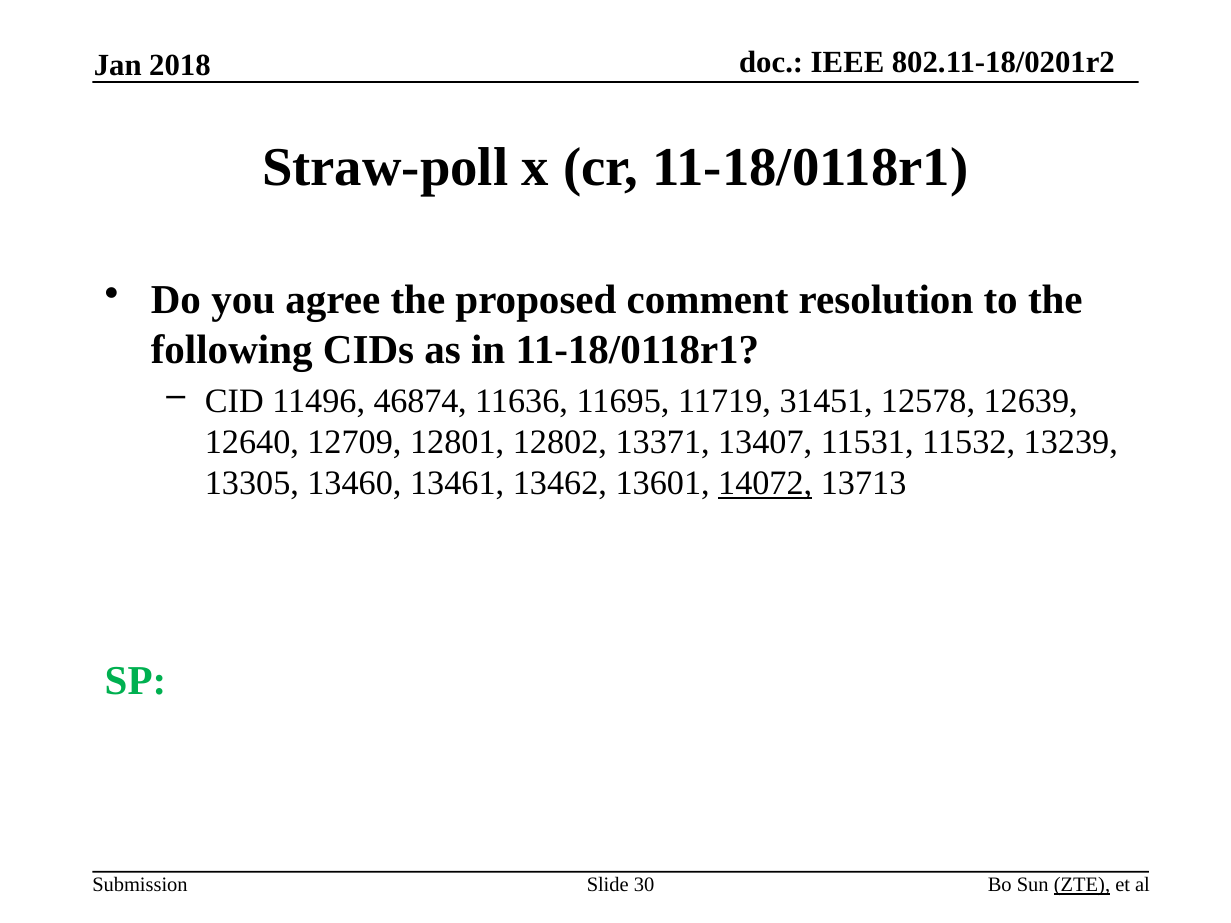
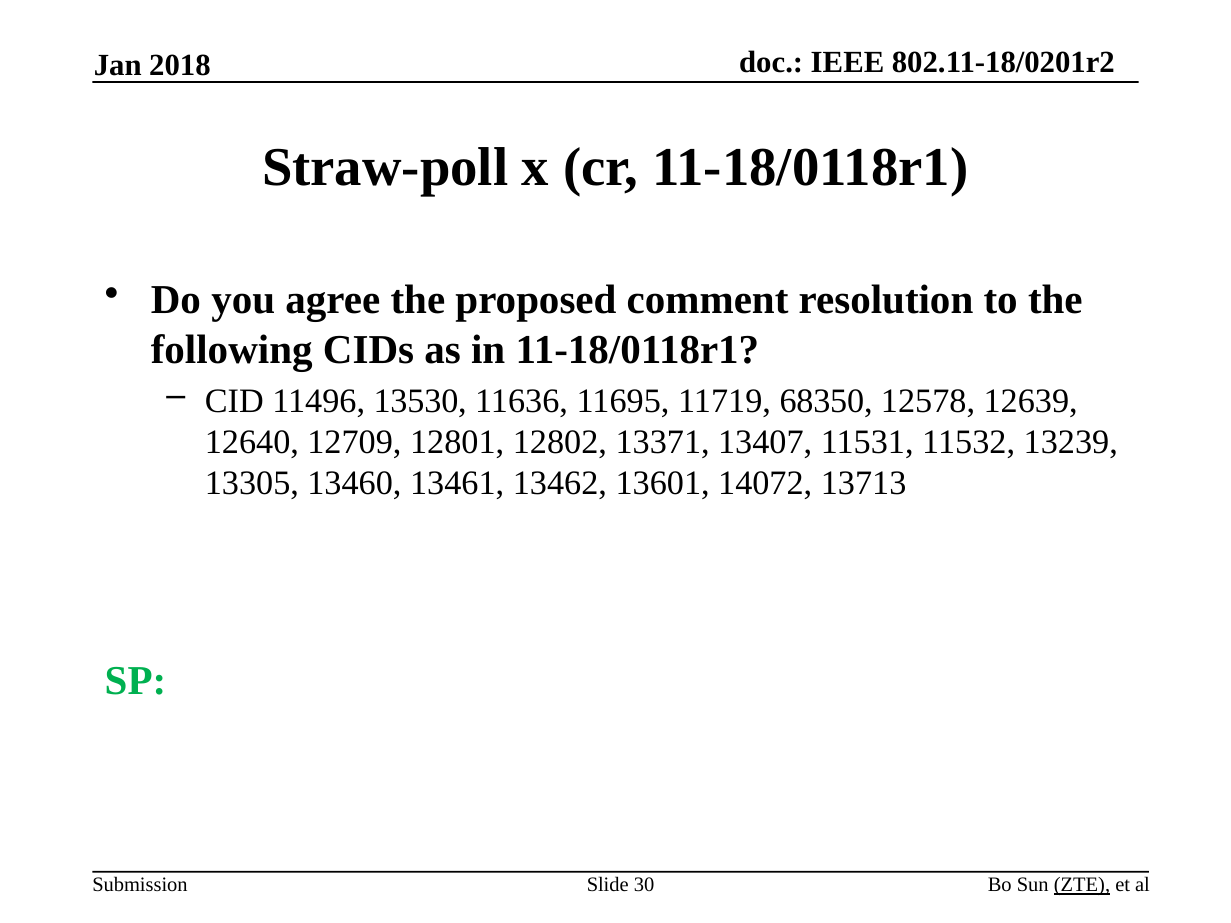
46874: 46874 -> 13530 (420, 401)
31451: 31451 -> 68350 (826, 401)
14072 underline: present -> none (765, 483)
